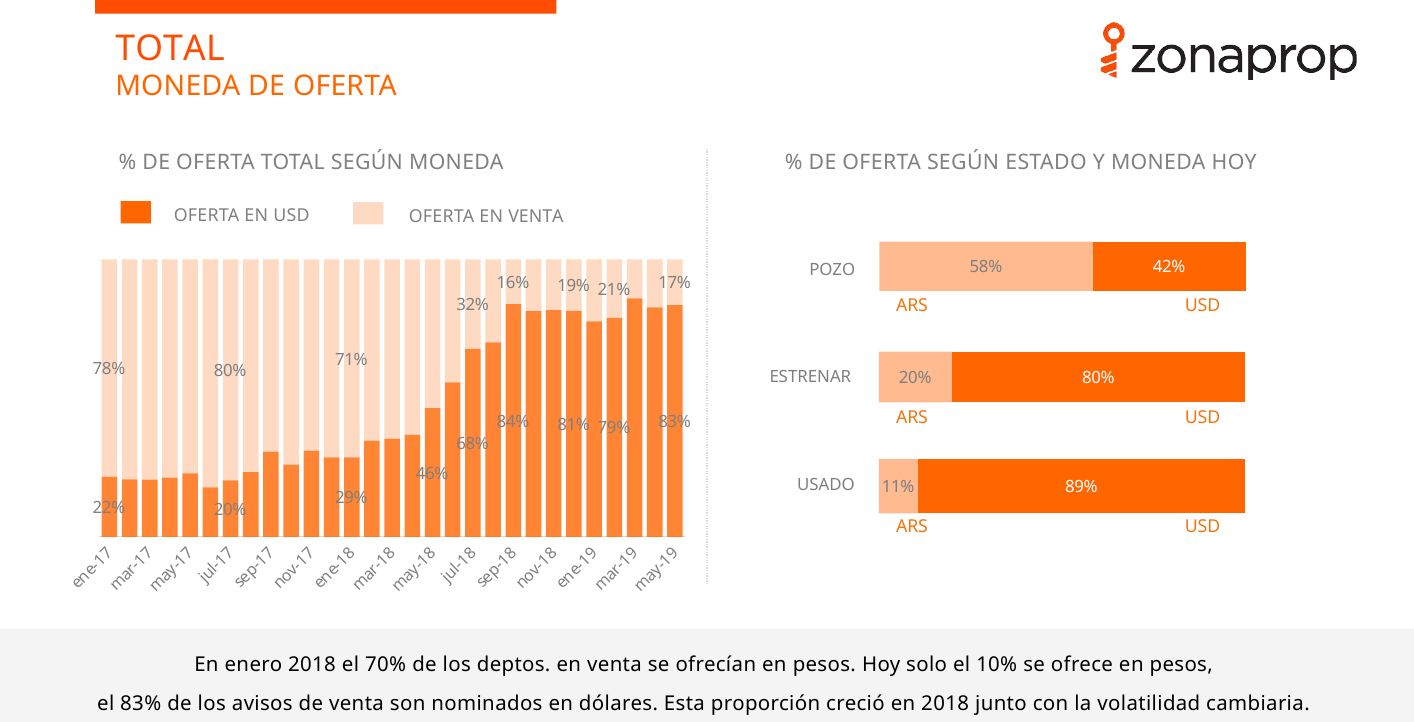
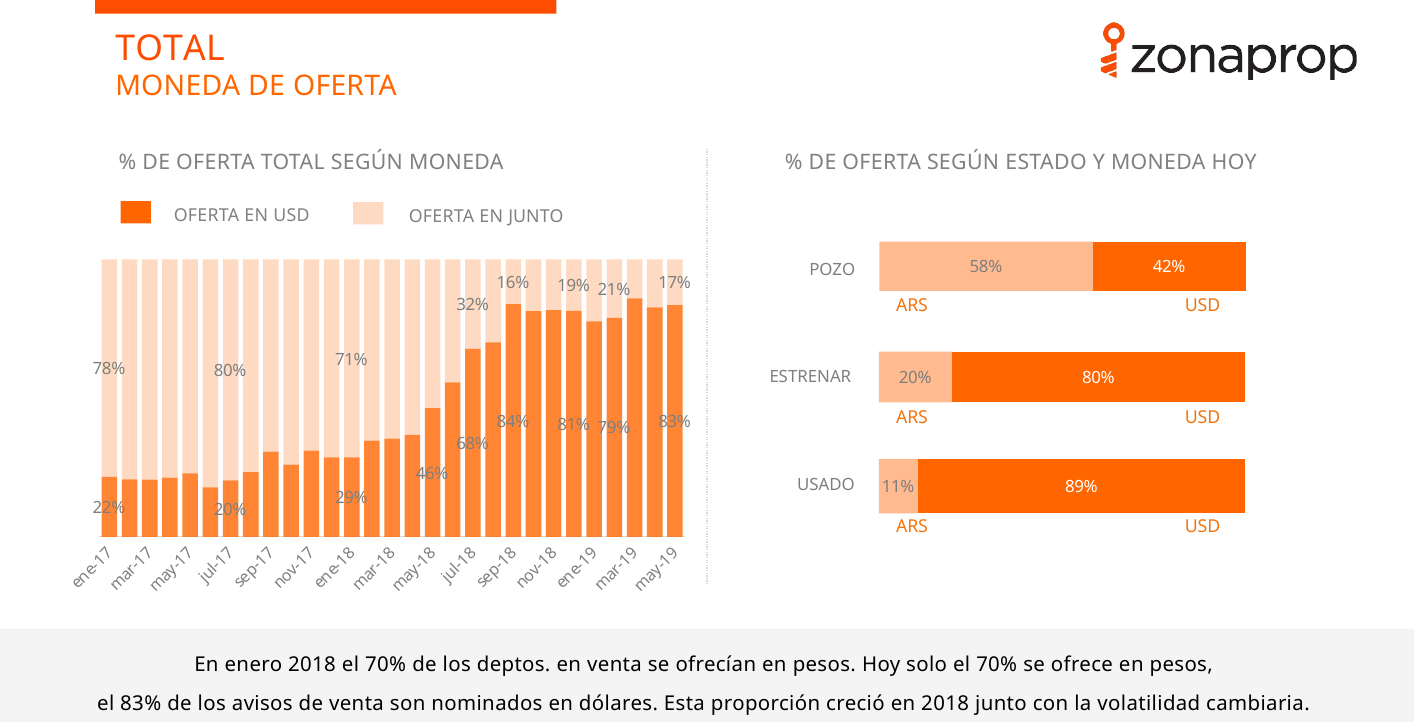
OFERTA EN VENTA: VENTA -> JUNTO (536, 216)
solo el 10%: 10% -> 70% (997, 665)
